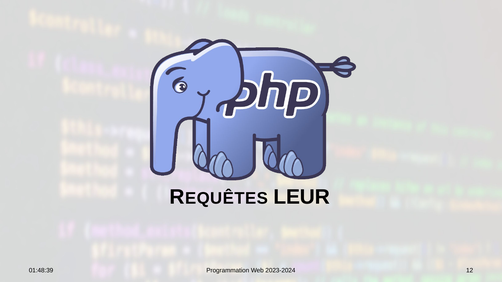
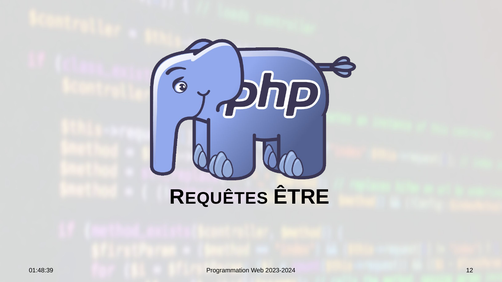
LEUR: LEUR -> ÊTRE (302, 197)
